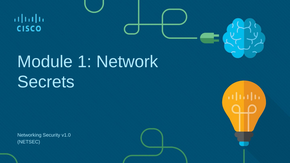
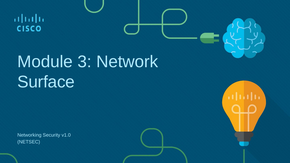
1: 1 -> 3 (85, 62)
Secrets: Secrets -> Surface (46, 82)
